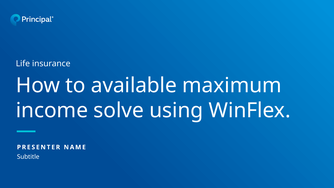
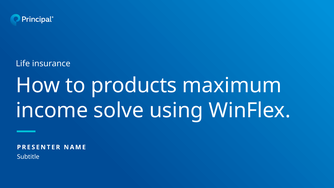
available: available -> products (134, 85)
